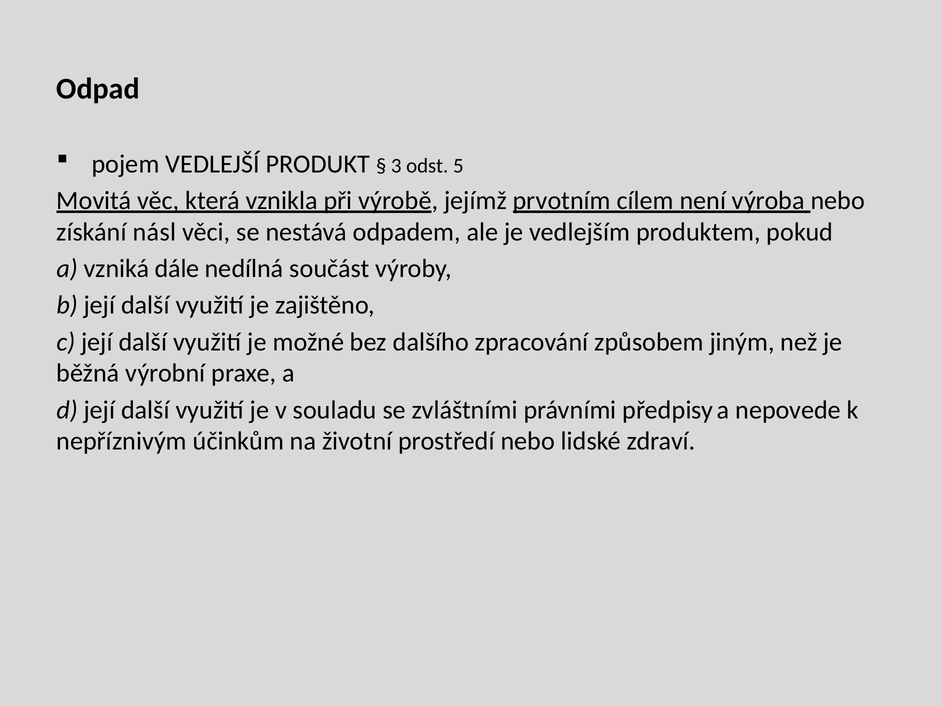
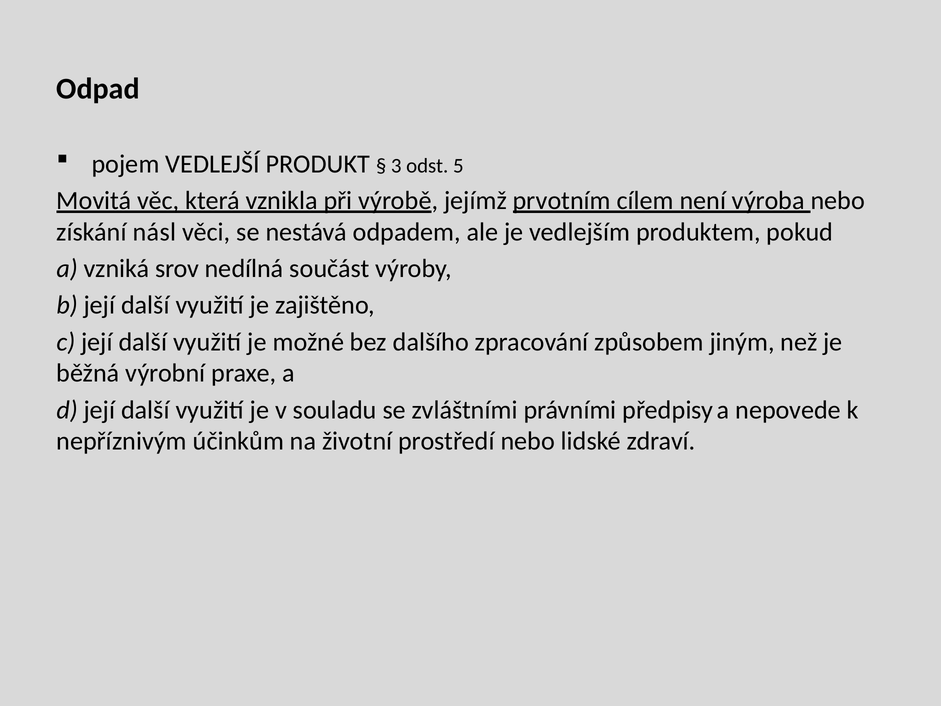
dále: dále -> srov (177, 269)
